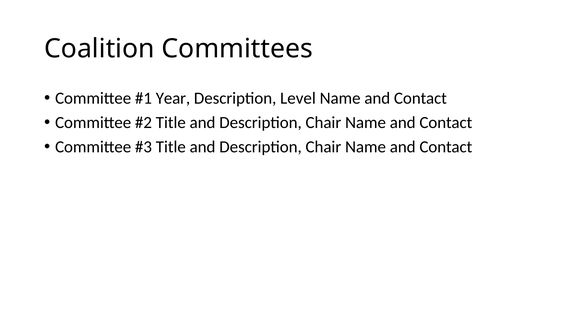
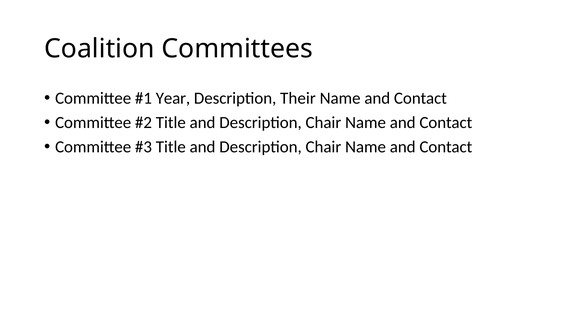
Level: Level -> Their (298, 98)
